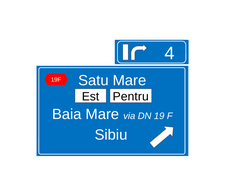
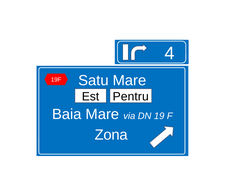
Sibiu: Sibiu -> Zona (111, 135)
